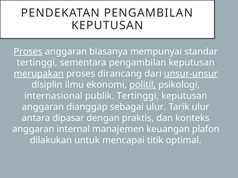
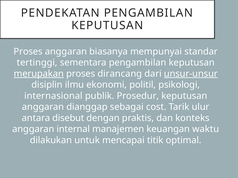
Proses underline: present -> none (28, 52)
politil underline: present -> none (143, 85)
publik Tertinggi: Tertinggi -> Prosedur (138, 96)
sebagai ulur: ulur -> cost (156, 107)
dipasar: dipasar -> disebut (68, 118)
plafon: plafon -> waktu (206, 129)
